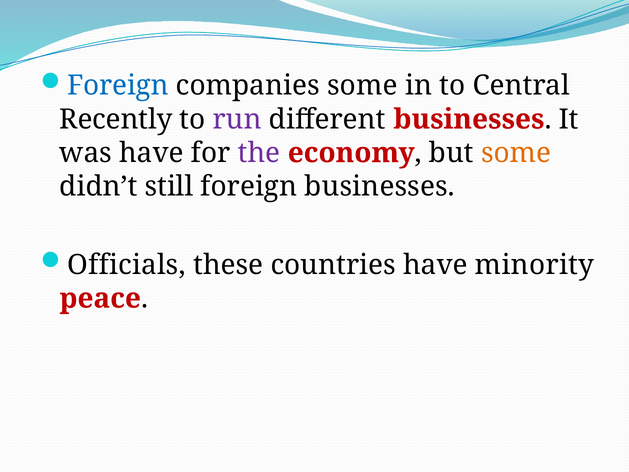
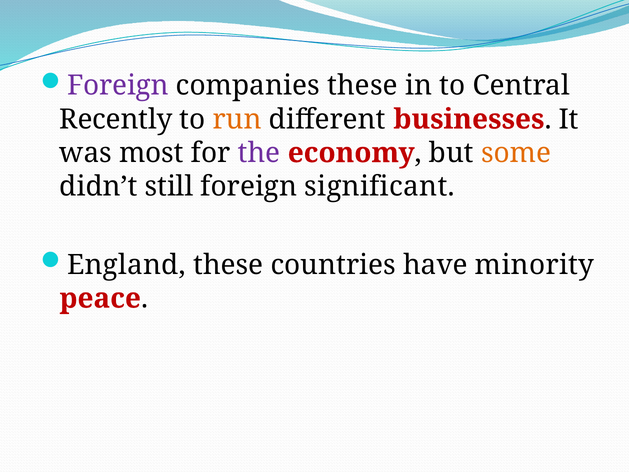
Foreign colour: blue -> purple (118, 86)
companies some: some -> these (362, 86)
run colour: purple -> orange (237, 119)
was have: have -> most (151, 153)
foreign businesses: businesses -> significant (380, 186)
Officials: Officials -> England (126, 265)
